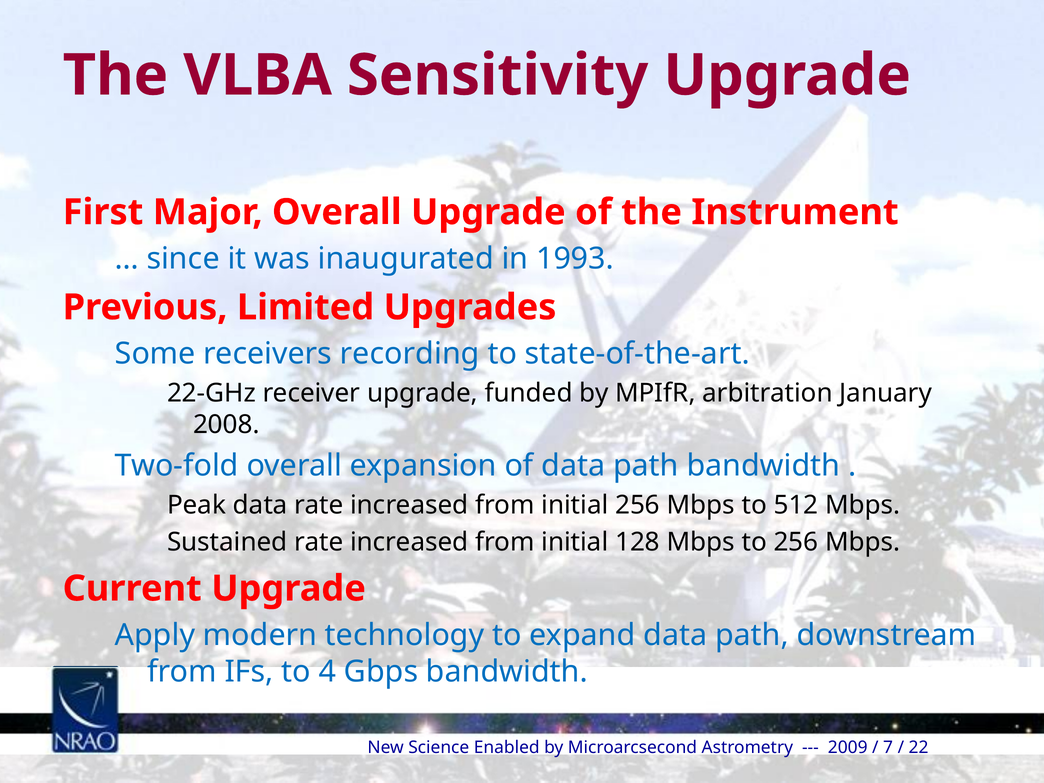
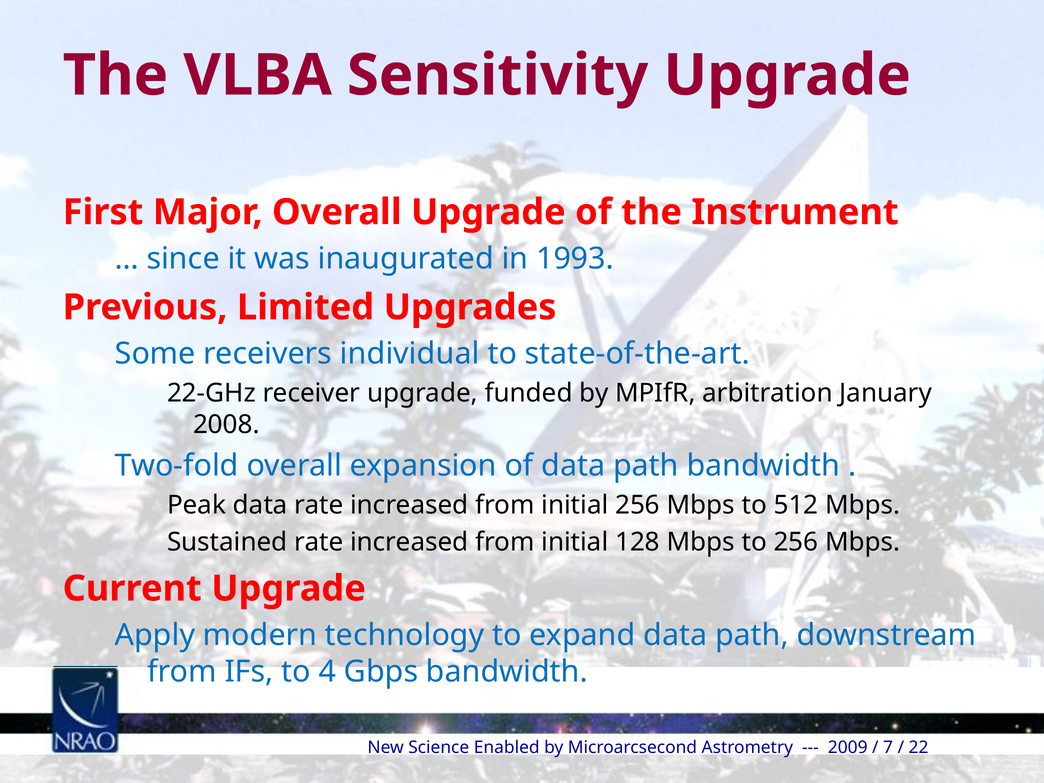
recording: recording -> individual (410, 354)
